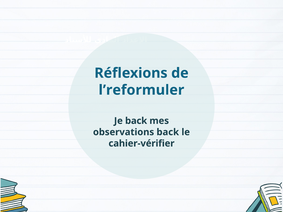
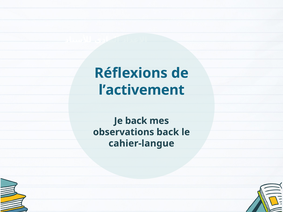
l’reformuler: l’reformuler -> l’activement (142, 90)
cahier-vérifier: cahier-vérifier -> cahier-langue (141, 144)
